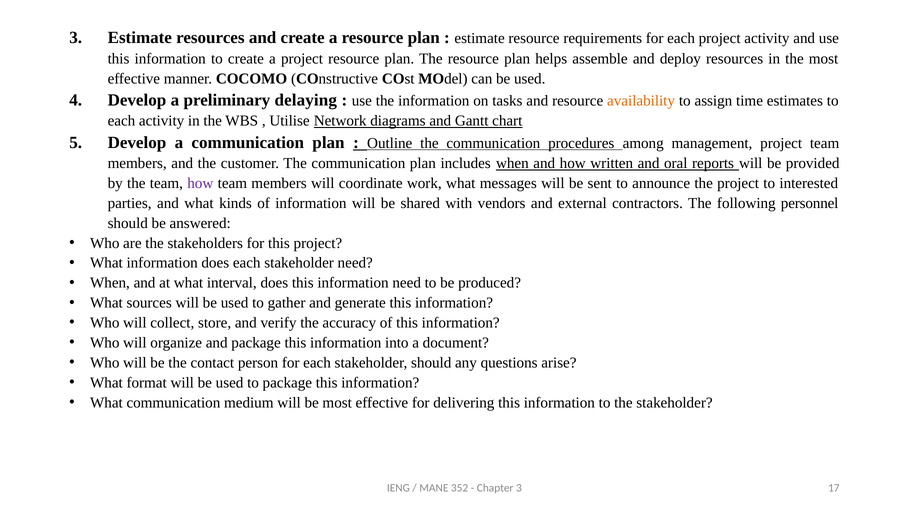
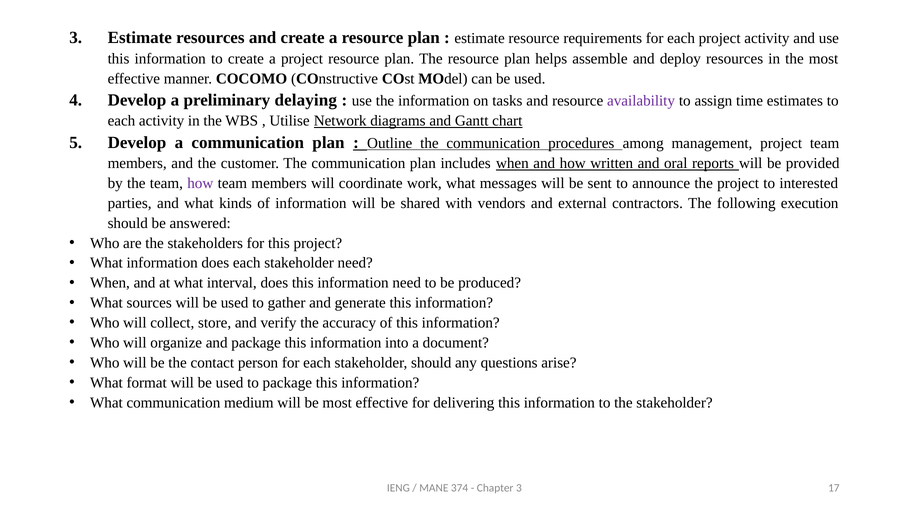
availability colour: orange -> purple (641, 101)
personnel: personnel -> execution (810, 203)
352: 352 -> 374 (460, 488)
